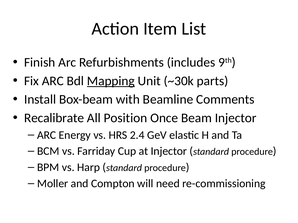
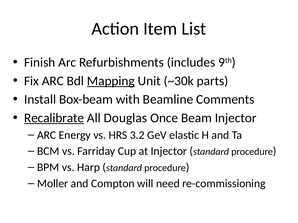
Recalibrate underline: none -> present (54, 118)
Position: Position -> Douglas (125, 118)
2.4: 2.4 -> 3.2 (137, 135)
